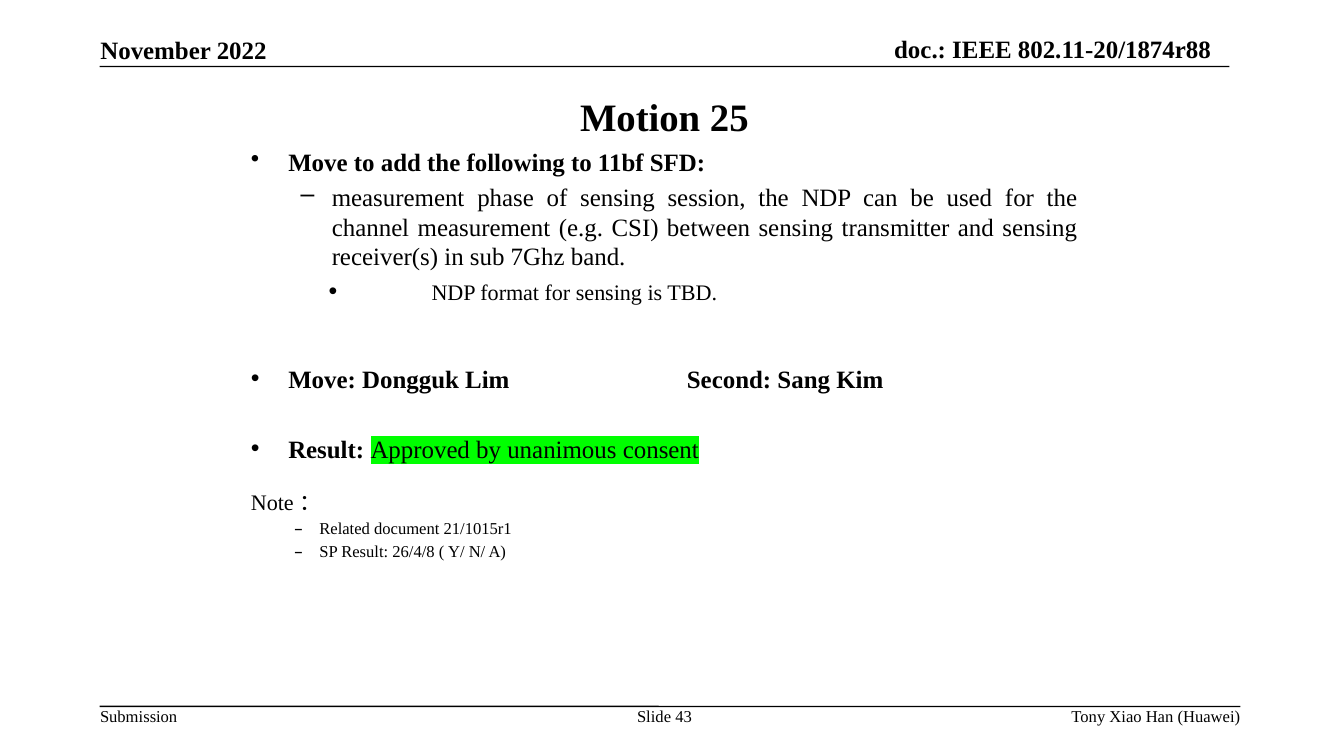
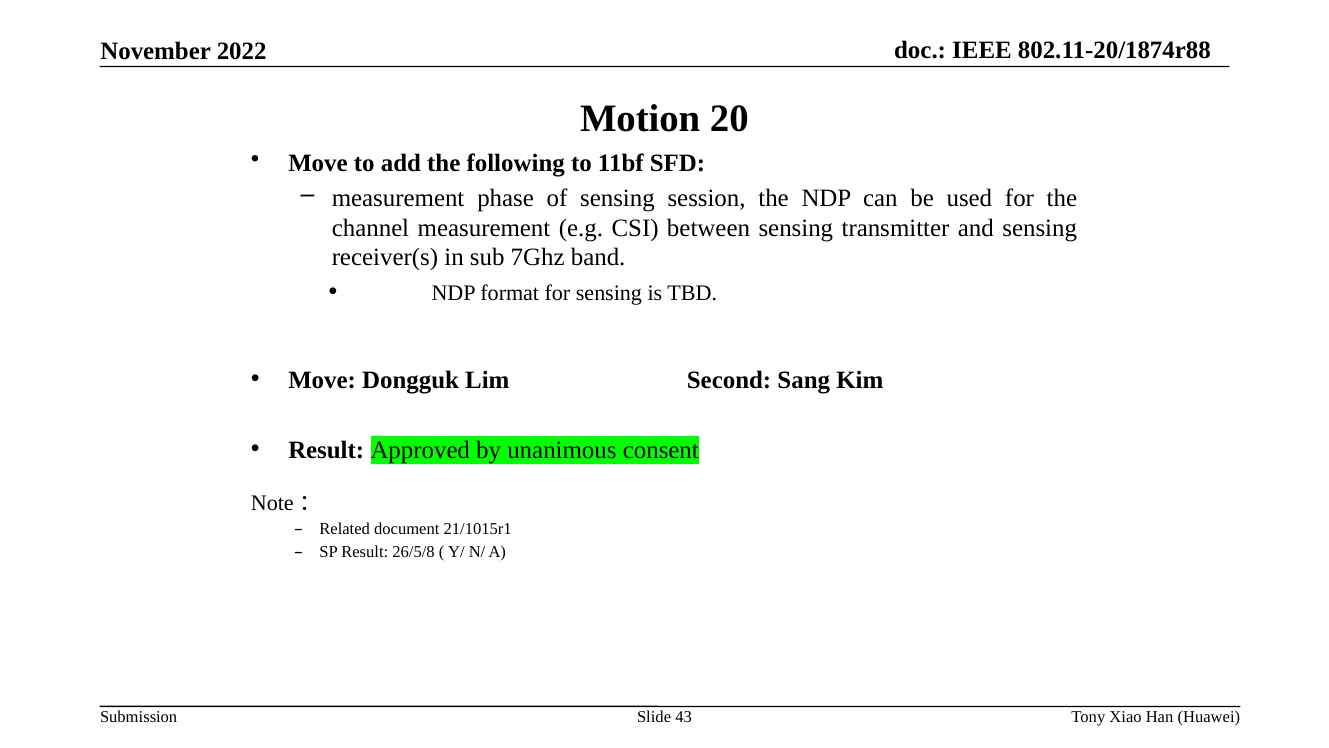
25: 25 -> 20 (729, 119)
26/4/8: 26/4/8 -> 26/5/8 (414, 552)
